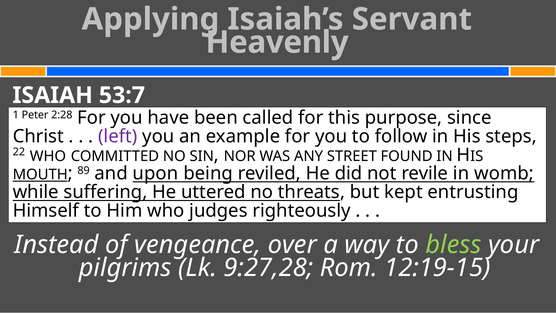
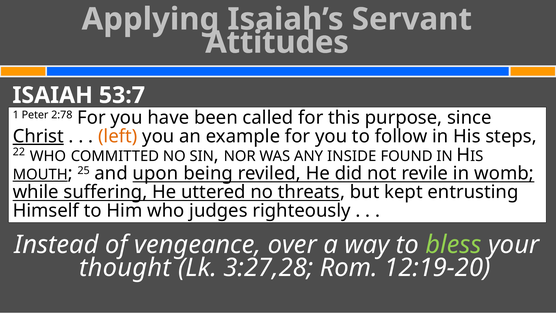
Heavenly: Heavenly -> Attitudes (277, 42)
2:28: 2:28 -> 2:78 (62, 115)
Christ underline: none -> present (38, 136)
left colour: purple -> orange (118, 136)
STREET: STREET -> INSIDE (352, 156)
89: 89 -> 25 (84, 170)
pilgrims: pilgrims -> thought (125, 268)
9:27,28: 9:27,28 -> 3:27,28 (268, 268)
12:19-15: 12:19-15 -> 12:19-20 (437, 268)
